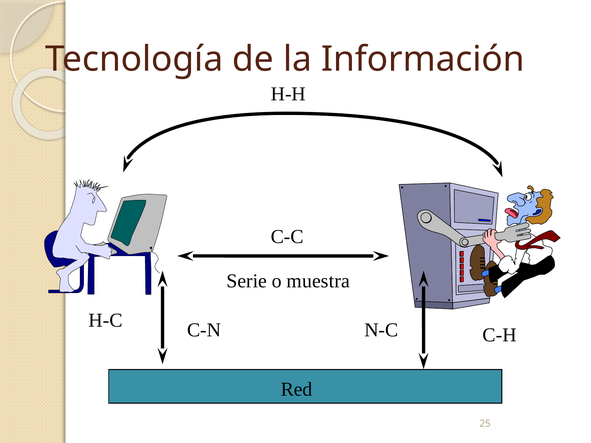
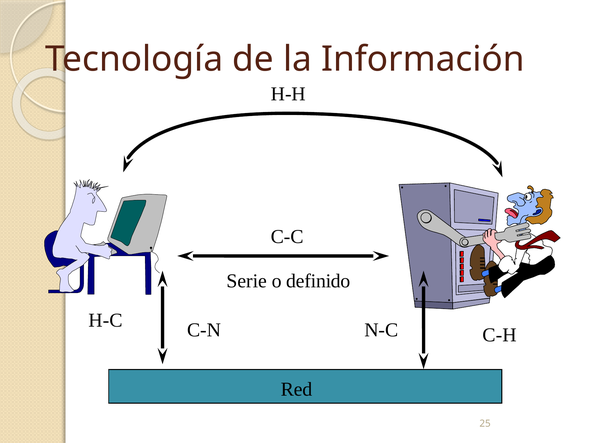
muestra: muestra -> definido (318, 281)
